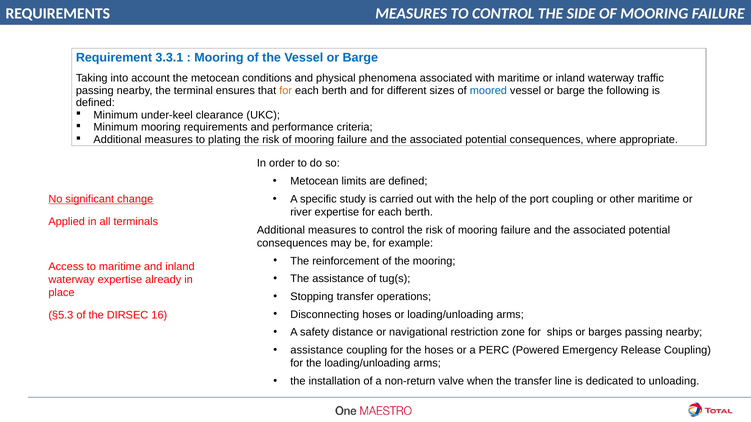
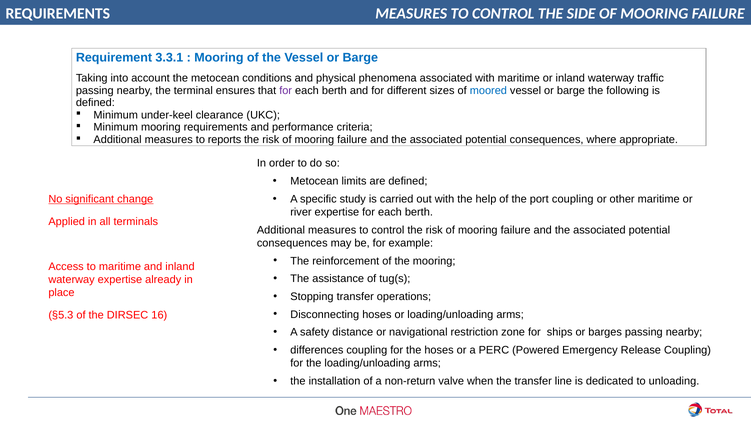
for colour: orange -> purple (286, 91)
plating: plating -> reports (225, 140)
assistance: assistance -> differences (317, 350)
